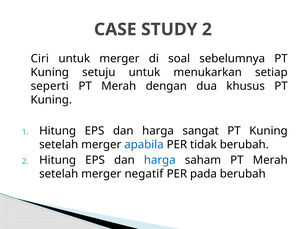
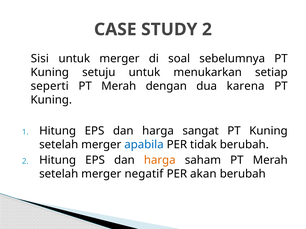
Ciri: Ciri -> Sisi (40, 59)
khusus: khusus -> karena (246, 86)
harga colour: blue -> orange (160, 160)
pada: pada -> akan (203, 174)
